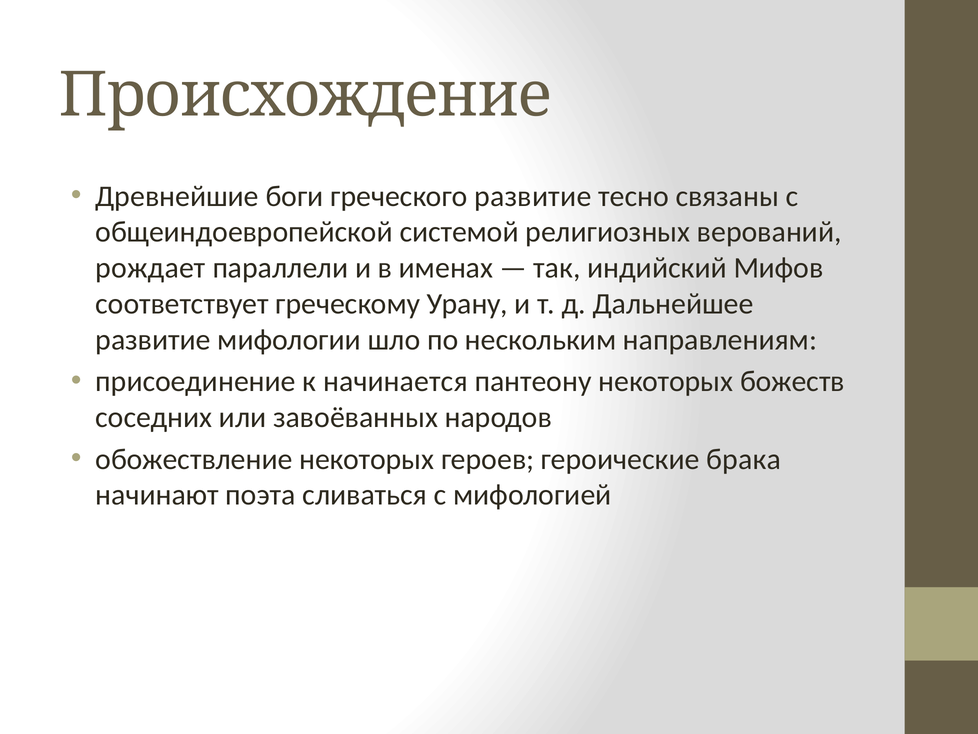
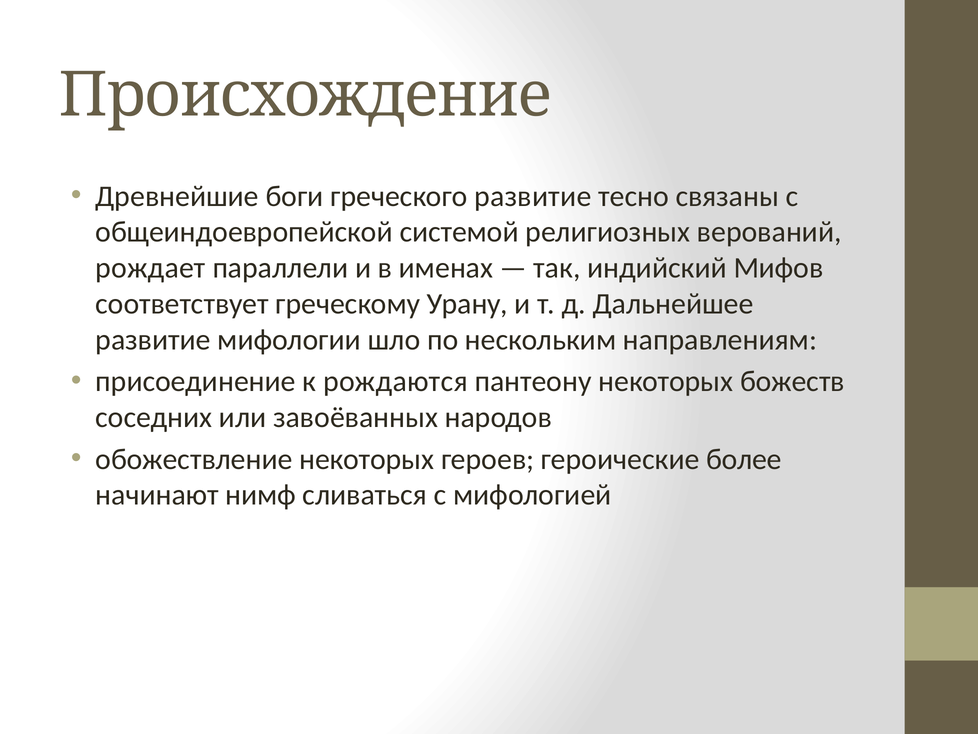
начинается: начинается -> рождаются (395, 381)
брака: брака -> более (744, 459)
поэта: поэта -> нимф (261, 495)
